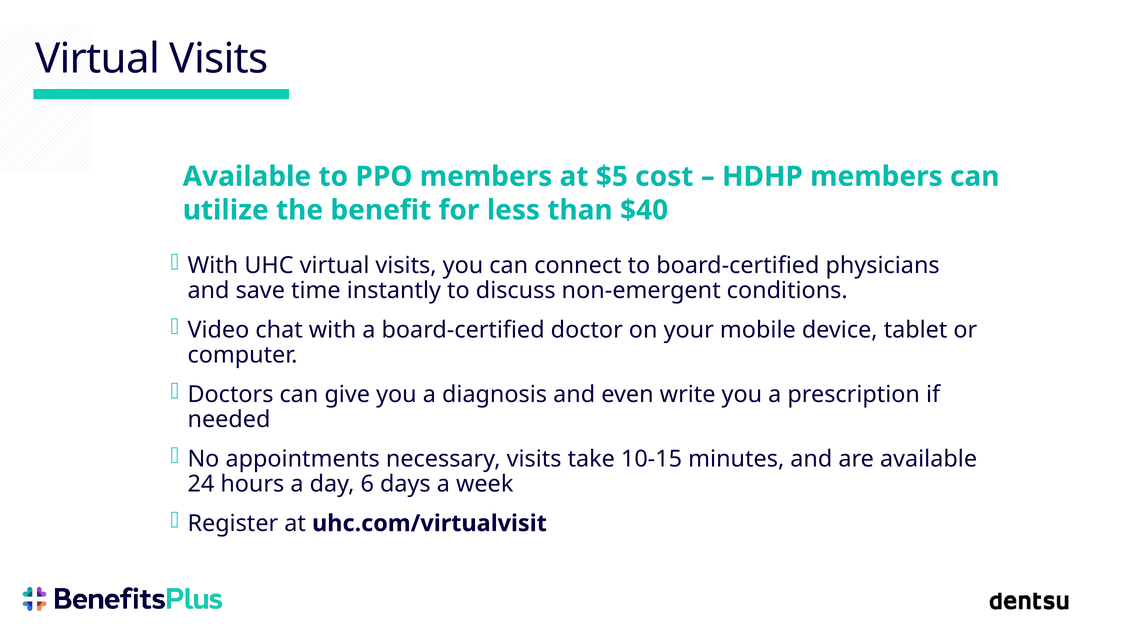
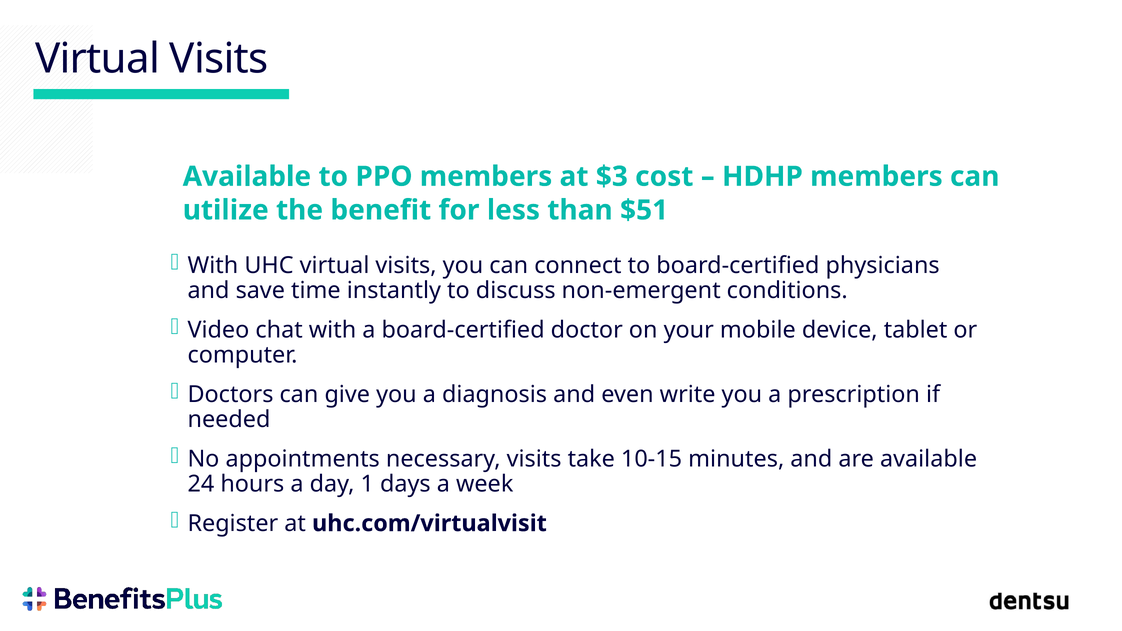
$5: $5 -> $3 (612, 177)
$40: $40 -> $51 (644, 210)
6: 6 -> 1 (367, 484)
